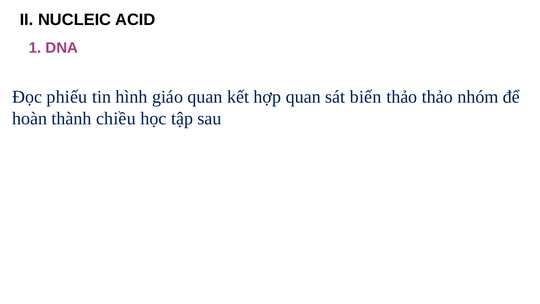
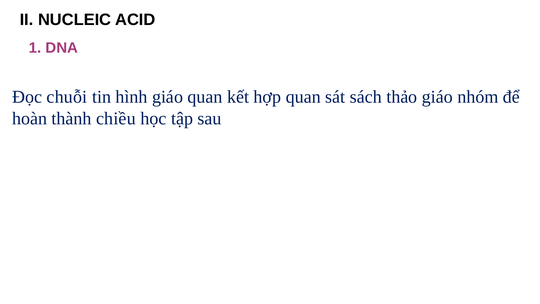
phiếu: phiếu -> chuỗi (67, 97)
biến: biến -> sách (366, 97)
thảo thảo: thảo -> giáo (437, 97)
